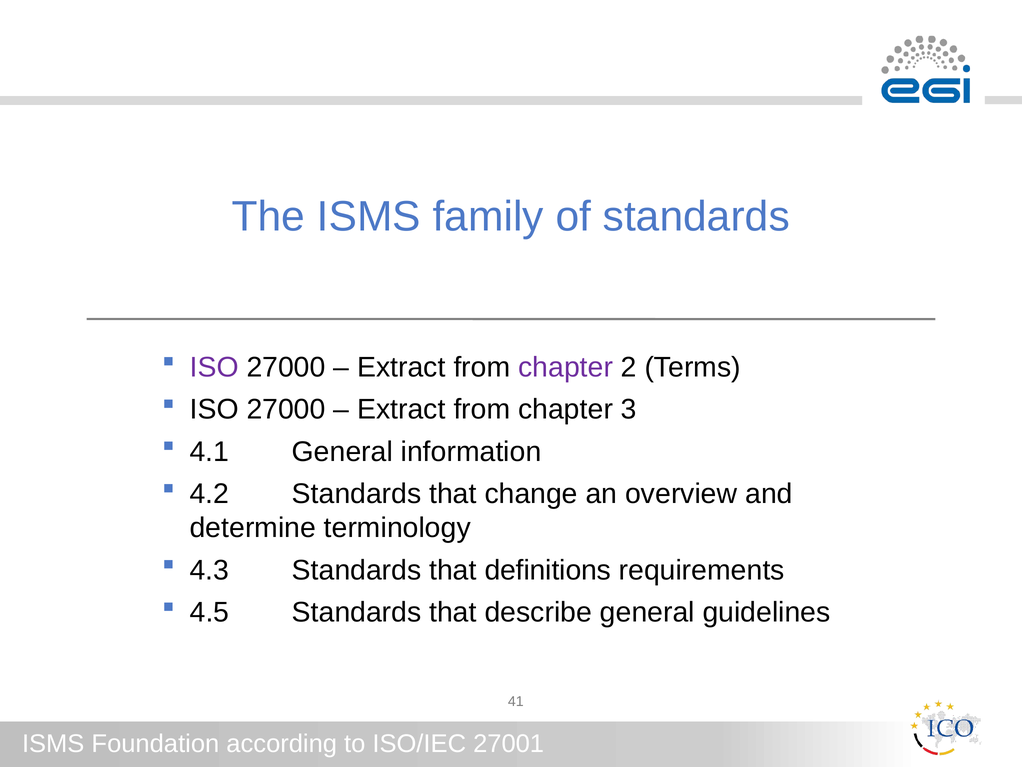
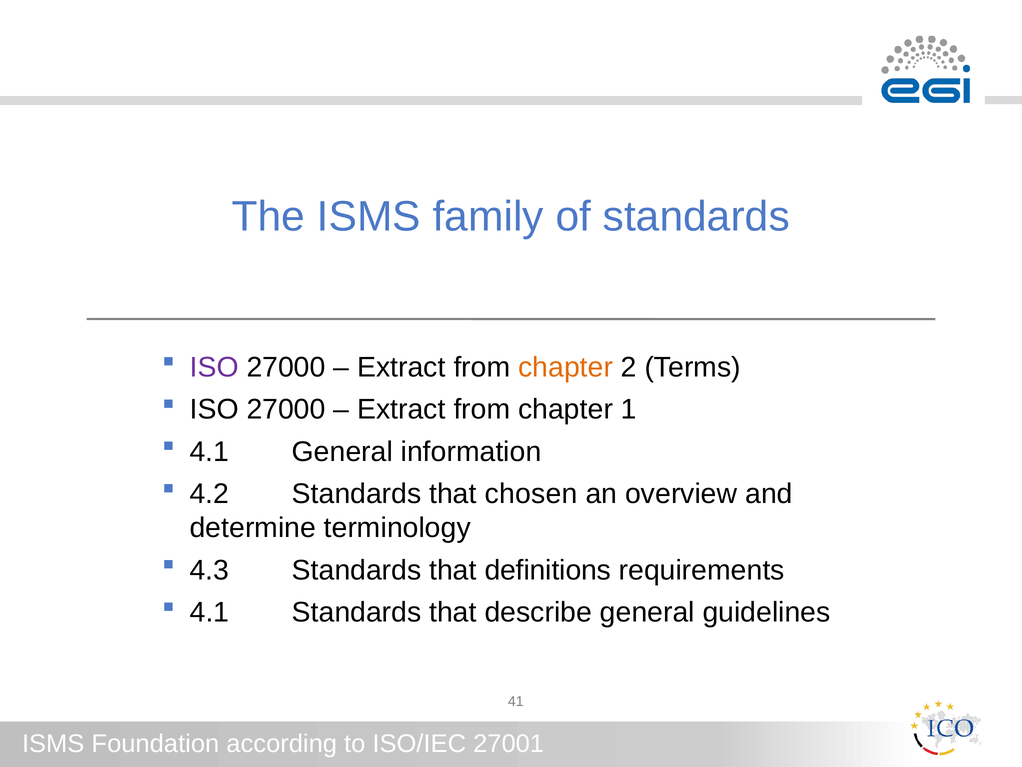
chapter colour: purple -> orange (566, 367)
3: 3 -> 1 (629, 409)
change: change -> chosen (531, 494)
4.5: 4.5 -> 4.1 (209, 612)
